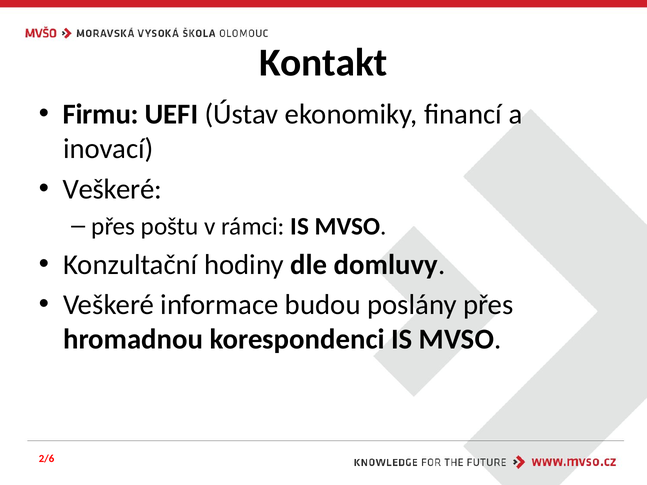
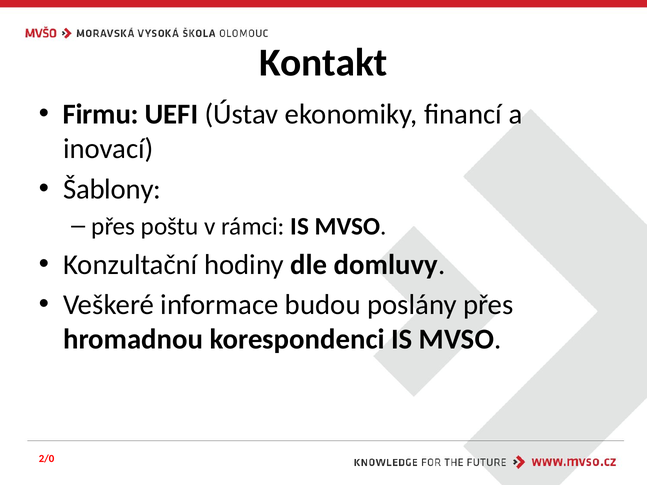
Veškeré: Veškeré -> Šablony (112, 189)
2/6: 2/6 -> 2/0 (47, 459)
